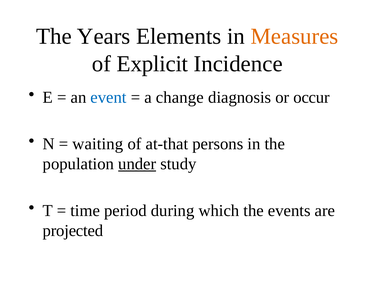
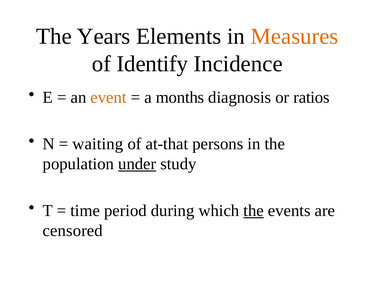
Explicit: Explicit -> Identify (152, 64)
event colour: blue -> orange (109, 97)
change: change -> months (180, 97)
occur: occur -> ratios (312, 97)
the underline: none -> present (254, 211)
projected: projected -> censored (73, 231)
